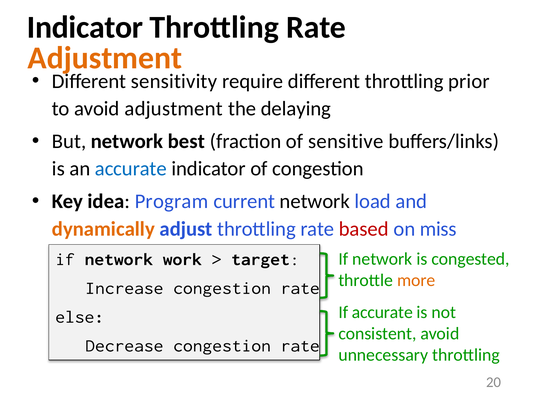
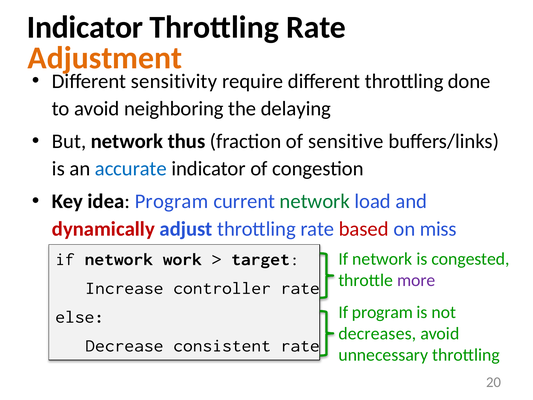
prior: prior -> done (469, 81)
avoid adjustment: adjustment -> neighboring (174, 109)
best: best -> thus (186, 141)
network colour: black -> green (315, 201)
dynamically colour: orange -> red (103, 229)
more colour: orange -> purple (416, 280)
Increase congestion: congestion -> controller (222, 288)
If accurate: accurate -> program (382, 312)
consistent: consistent -> decreases (377, 333)
Decrease congestion: congestion -> consistent (222, 345)
